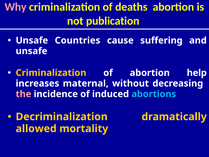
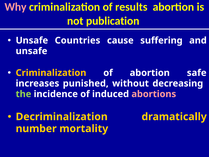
deaths: deaths -> results (131, 7)
help: help -> safe (197, 73)
maternal: maternal -> punished (86, 83)
the colour: pink -> light green (23, 94)
abortions colour: light blue -> pink (154, 94)
allowed: allowed -> number (36, 128)
